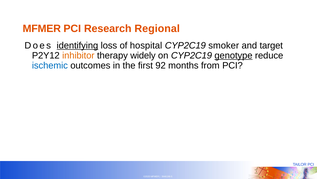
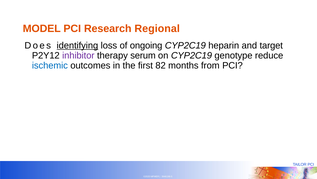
MFMER: MFMER -> MODEL (42, 28)
hospital: hospital -> ongoing (146, 45)
smoker: smoker -> heparin (224, 45)
inhibitor colour: orange -> purple (78, 55)
widely: widely -> serum (143, 55)
genotype underline: present -> none (233, 55)
92: 92 -> 82 (161, 65)
